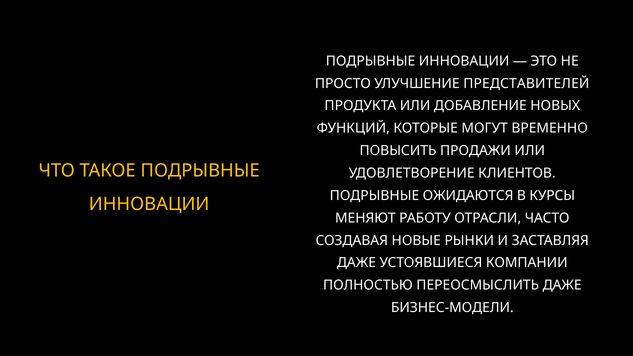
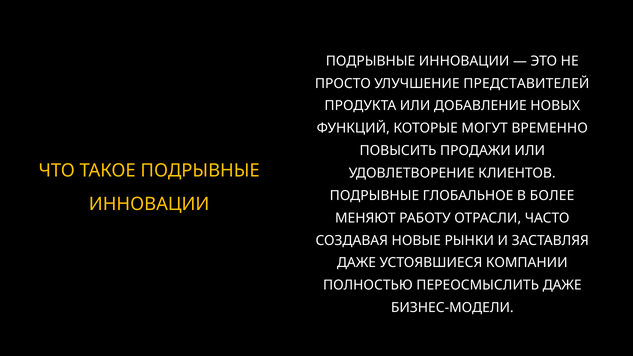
ОЖИДАЮТСЯ: ОЖИДАЮТСЯ -> ГЛОБАЛЬНОЕ (468, 196)
КУРСЫ: КУРСЫ -> БОЛЕЕ (552, 196)
